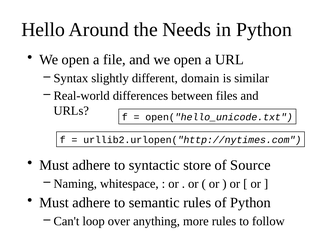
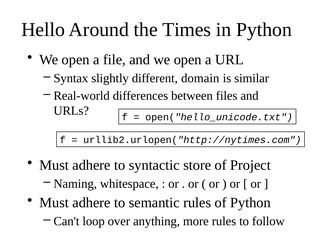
Needs: Needs -> Times (187, 30)
Source: Source -> Project (250, 165)
